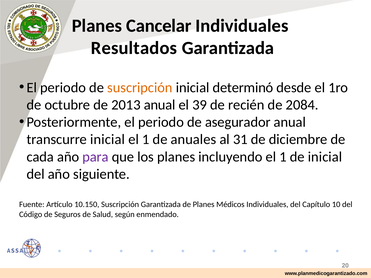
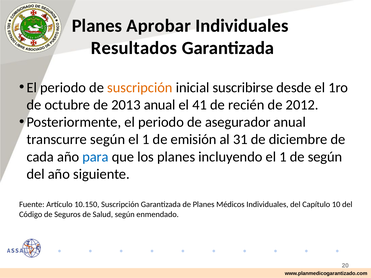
Cancelar: Cancelar -> Aprobar (159, 26)
determinó: determinó -> suscribirse (243, 88)
39: 39 -> 41 (200, 105)
2084: 2084 -> 2012 (302, 105)
transcurre inicial: inicial -> según (108, 140)
anuales: anuales -> emisión (194, 140)
para colour: purple -> blue (96, 157)
de inicial: inicial -> según (325, 157)
